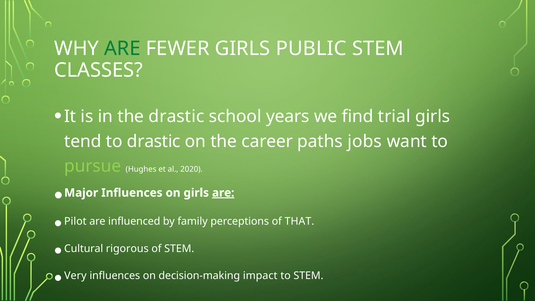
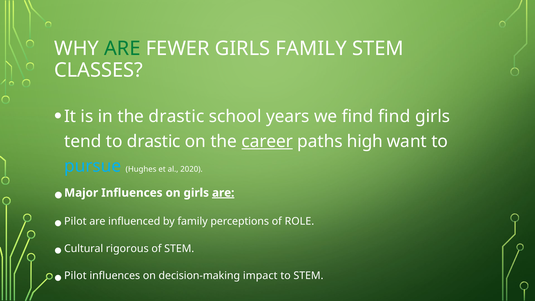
GIRLS PUBLIC: PUBLIC -> FAMILY (311, 49)
find trial: trial -> find (394, 116)
career underline: none -> present (267, 141)
jobs: jobs -> high (365, 141)
pursue colour: light green -> light blue (93, 166)
THAT: THAT -> ROLE (299, 221)
Very: Very -> Pilot (75, 276)
